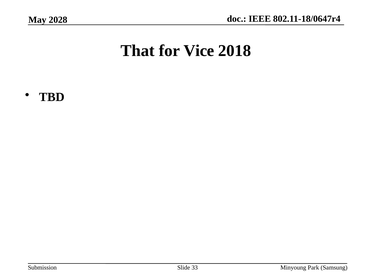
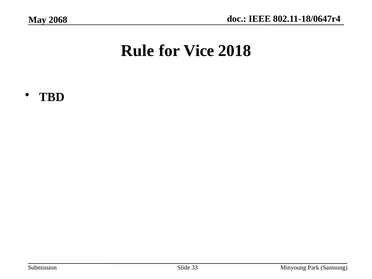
2028: 2028 -> 2068 (58, 20)
That: That -> Rule (138, 51)
